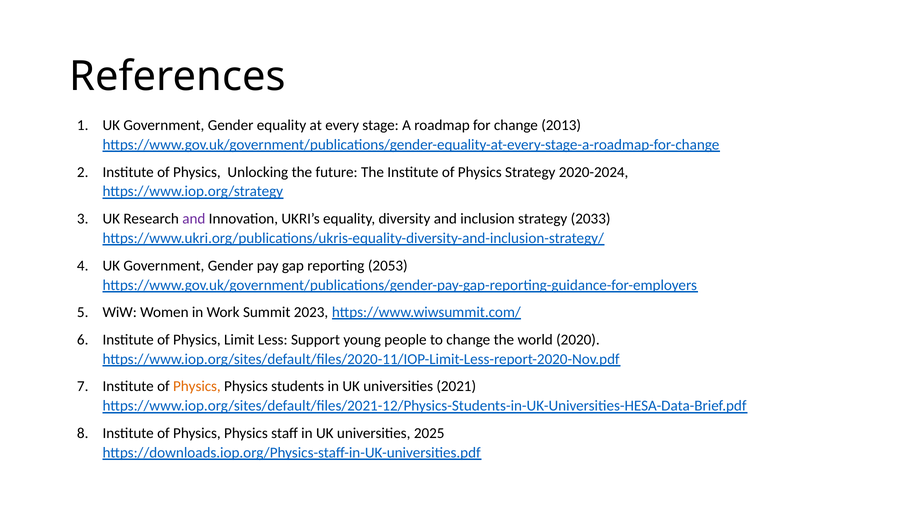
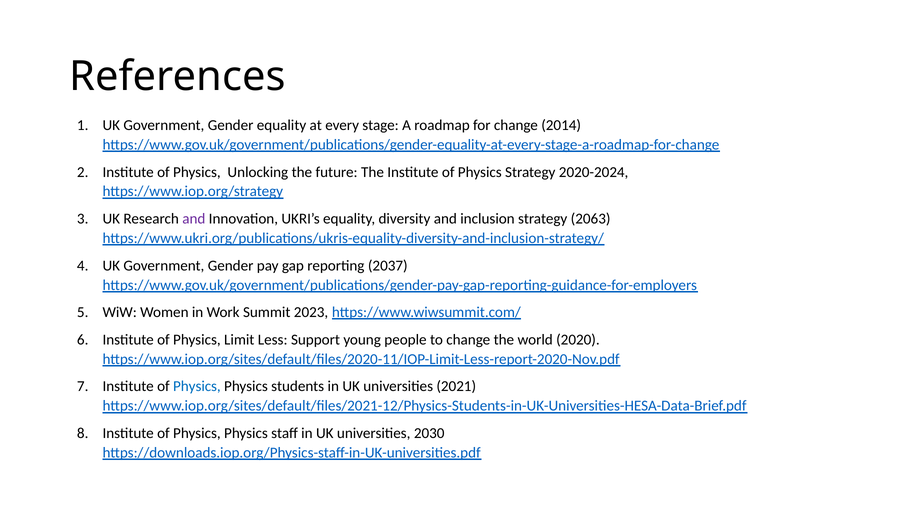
2013: 2013 -> 2014 (561, 125)
2033: 2033 -> 2063 (591, 219)
2053: 2053 -> 2037 (388, 266)
Physics colour: orange -> blue (197, 387)
2025: 2025 -> 2030 (429, 434)
